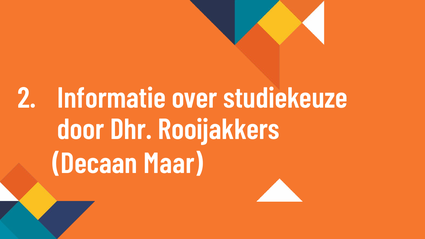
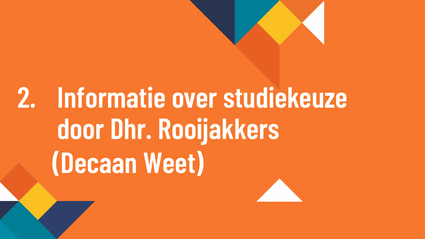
Maar: Maar -> Weet (173, 163)
